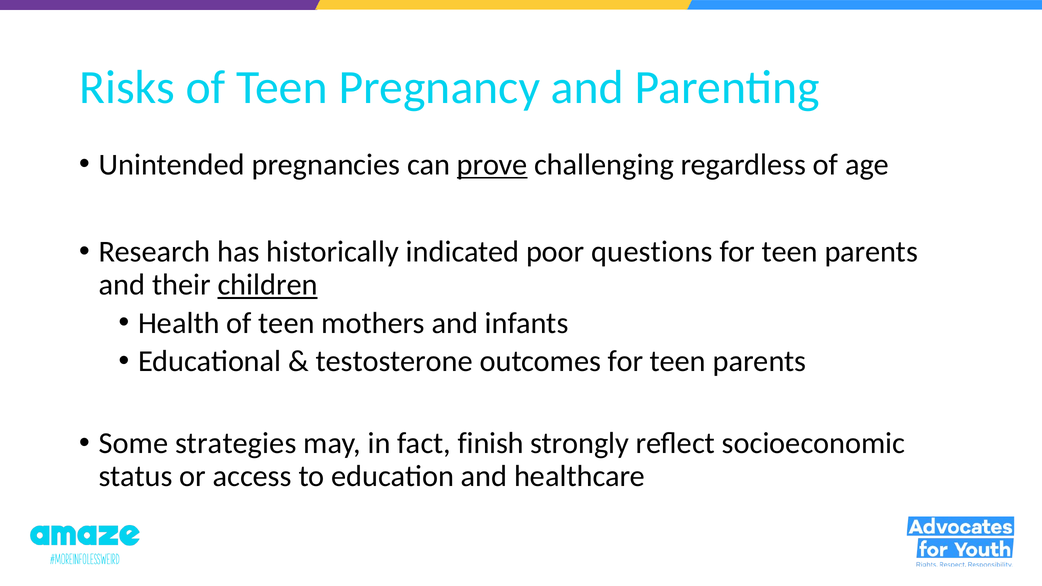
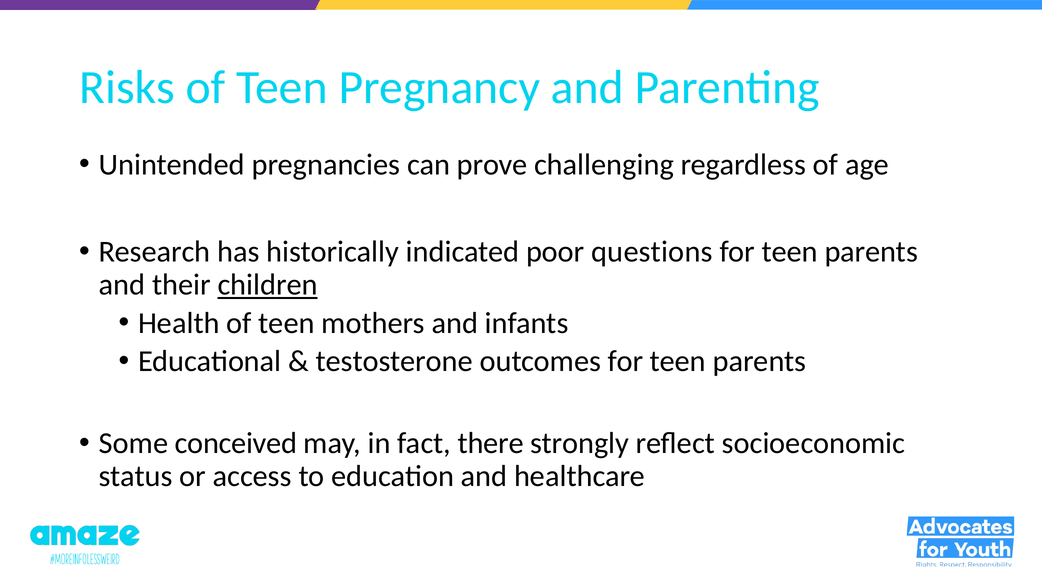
prove underline: present -> none (492, 165)
strategies: strategies -> conceived (236, 443)
finish: finish -> there (491, 443)
